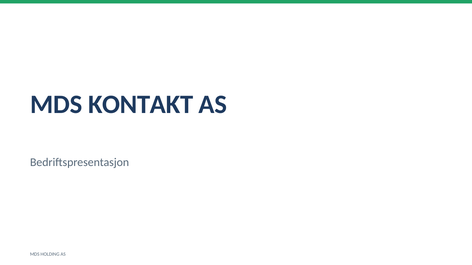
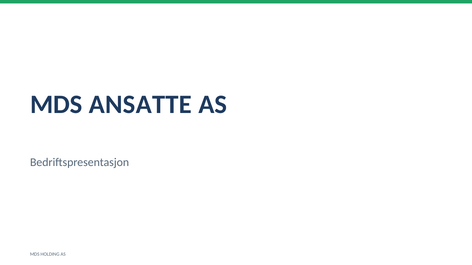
KONTAKT: KONTAKT -> ANSATTE (140, 105)
